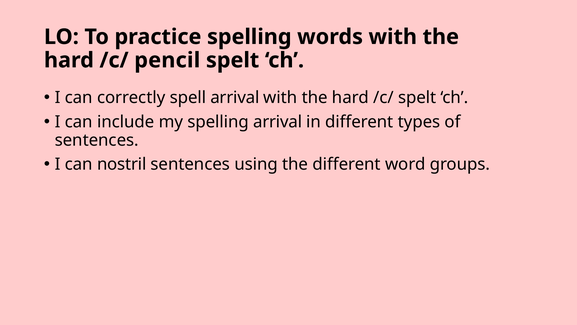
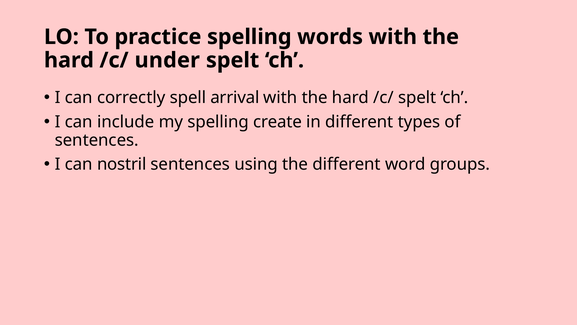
pencil: pencil -> under (167, 60)
spelling arrival: arrival -> create (278, 122)
